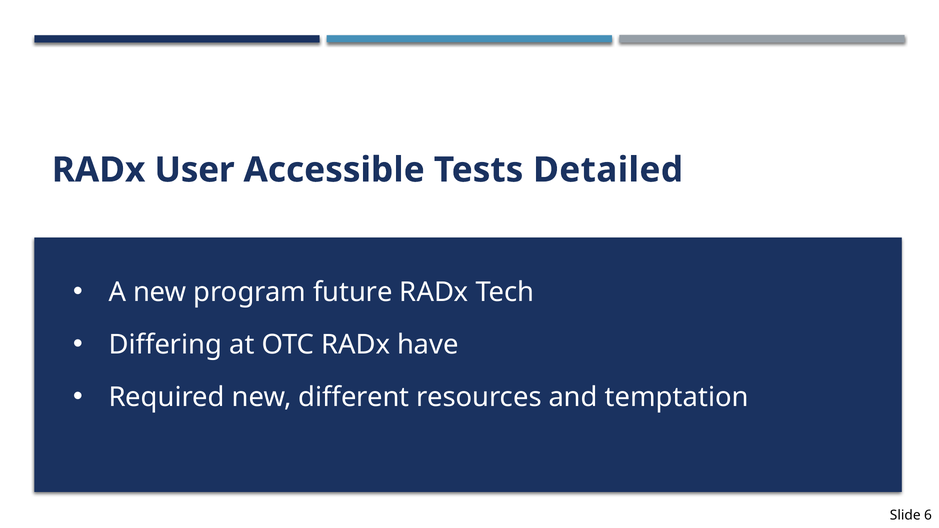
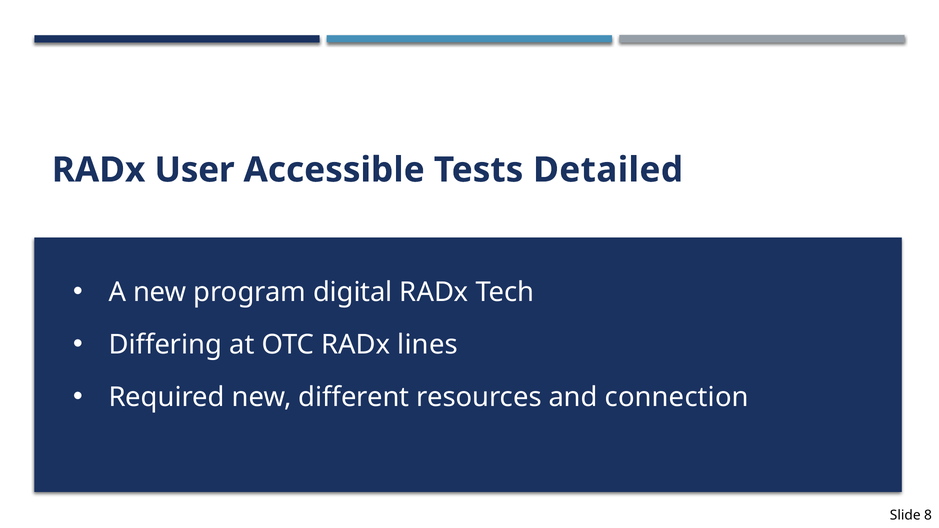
future: future -> digital (353, 292)
have: have -> lines (428, 345)
temptation: temptation -> connection (677, 397)
6: 6 -> 8 (928, 515)
